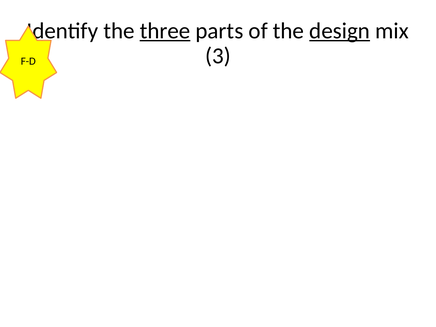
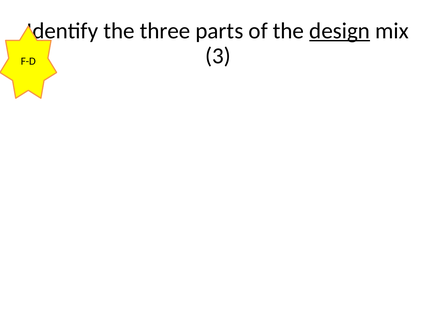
three underline: present -> none (165, 31)
